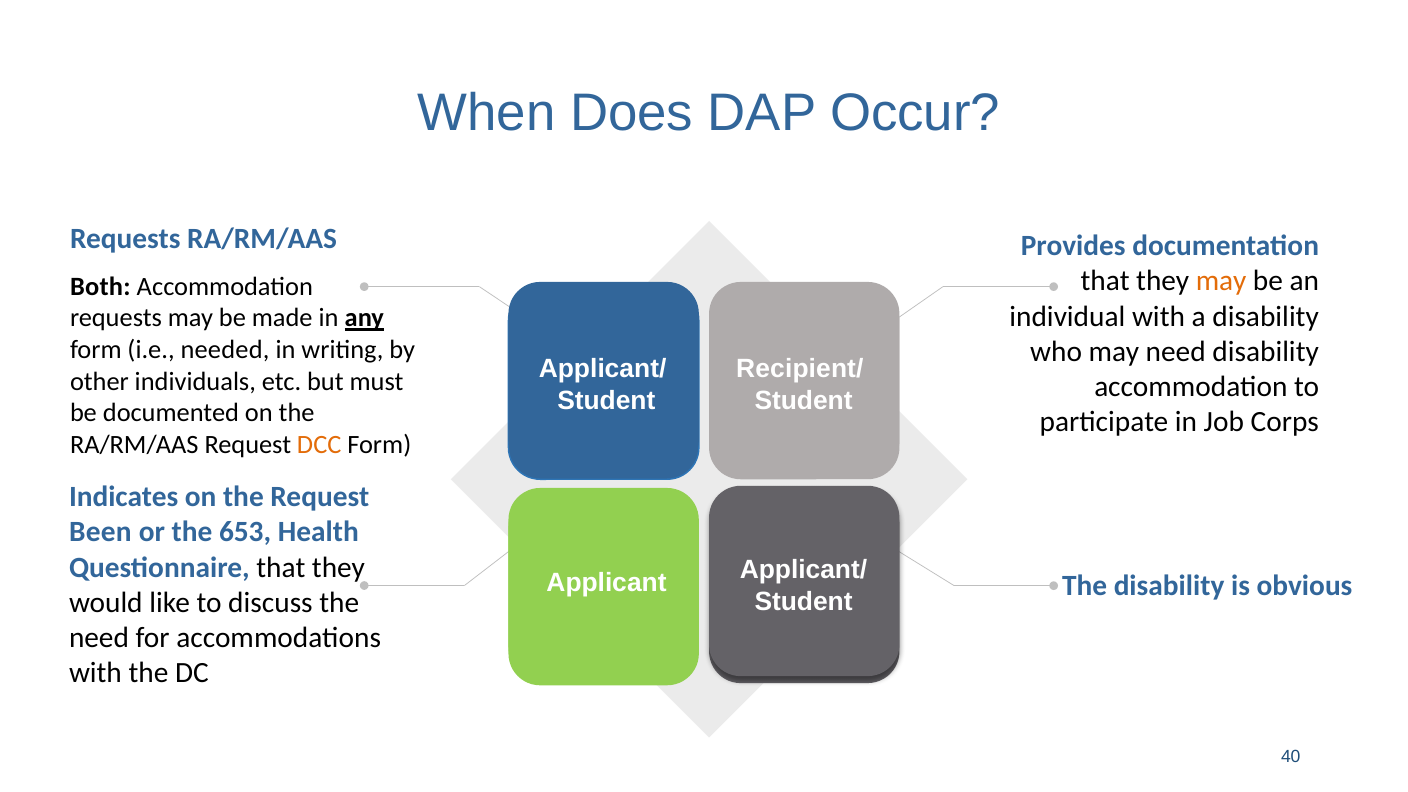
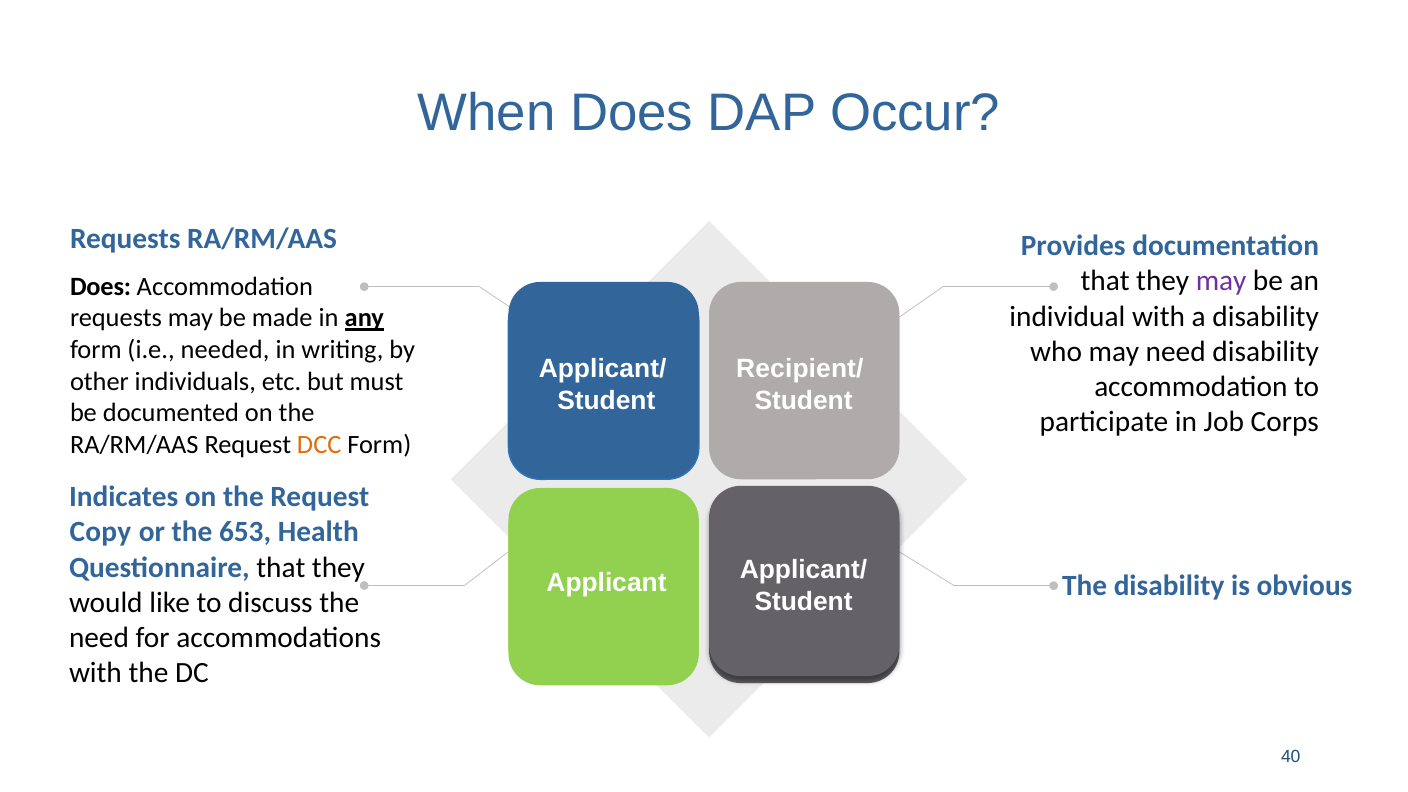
may colour: orange -> purple (1221, 281)
Both: Both -> Does (101, 287)
Been: Been -> Copy (100, 532)
